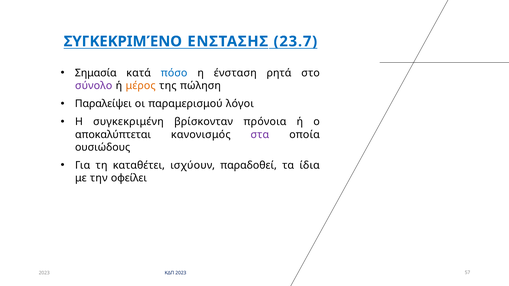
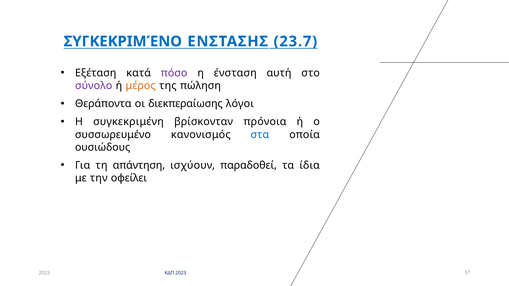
Σημασία: Σημασία -> Εξέταση (96, 73)
πόσο colour: blue -> purple (174, 73)
ρητά: ρητά -> αυτή (279, 73)
Παραλείψει: Παραλείψει -> Θεράποντα (103, 104)
παραμερισμού: παραμερισμού -> διεκπεραίωσης (185, 104)
αποκαλύπτεται: αποκαλύπτεται -> συσσωρευμένο (113, 135)
στα colour: purple -> blue (260, 135)
καταθέτει: καταθέτει -> απάντηση (139, 165)
